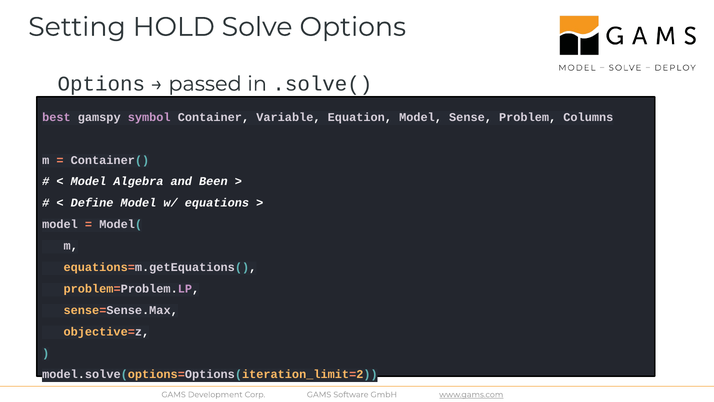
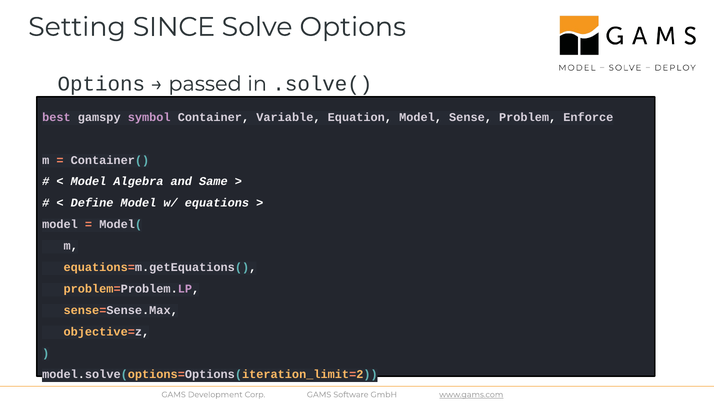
HOLD: HOLD -> SINCE (174, 27)
Columns: Columns -> Enforce (588, 117)
Been: Been -> Same (213, 181)
